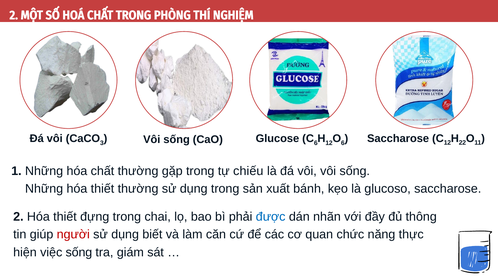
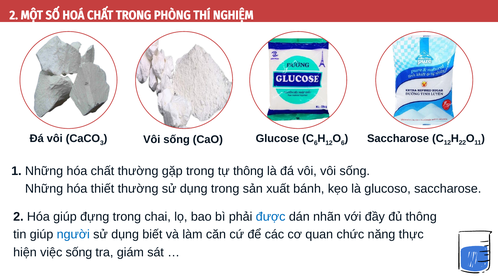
tự chiếu: chiếu -> thông (248, 171)
2 Hóa thiết: thiết -> giúp (65, 217)
người colour: red -> blue (73, 235)
